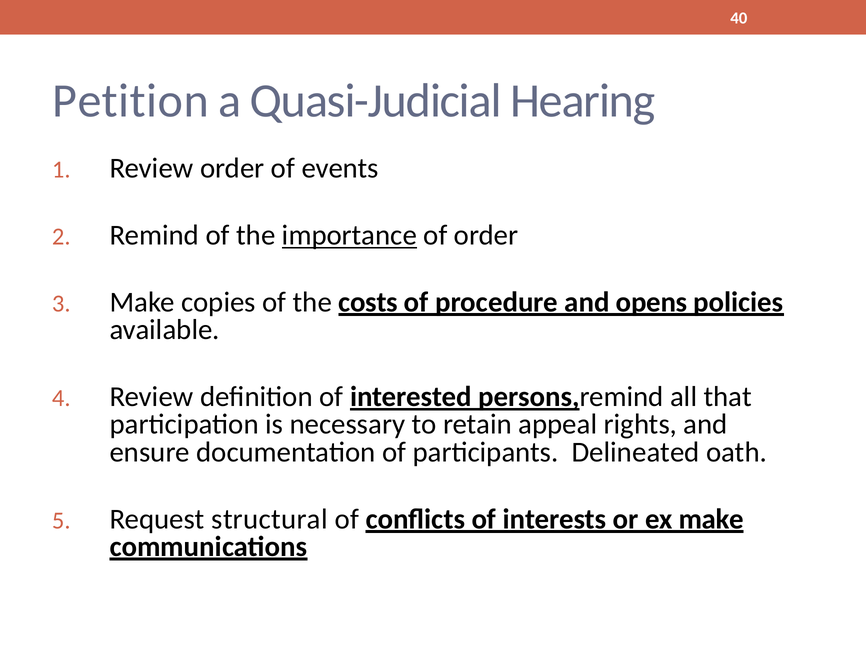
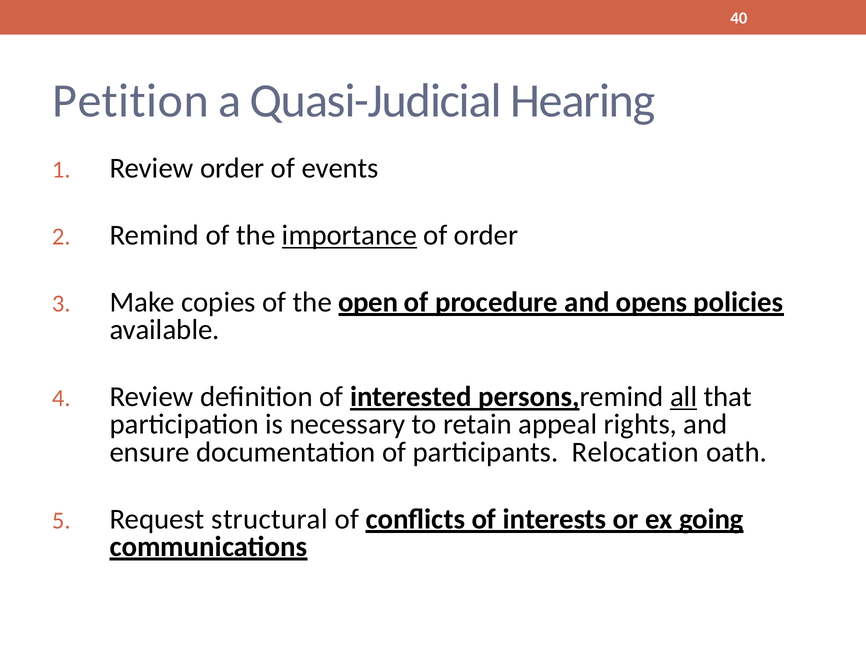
costs: costs -> open (368, 302)
all underline: none -> present (684, 397)
Delineated: Delineated -> Relocation (635, 452)
ex make: make -> going (711, 519)
